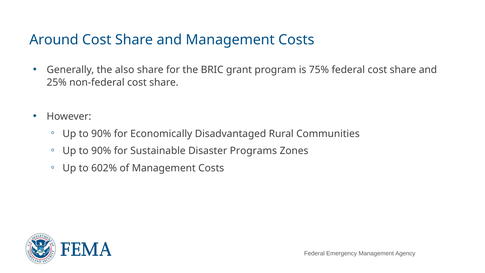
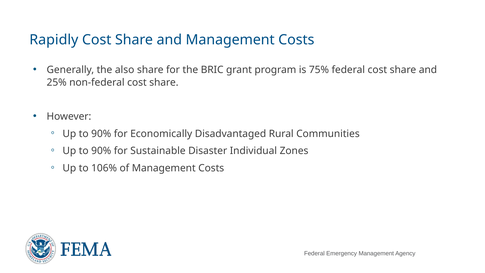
Around: Around -> Rapidly (54, 40)
Programs: Programs -> Individual (253, 151)
602%: 602% -> 106% (104, 168)
